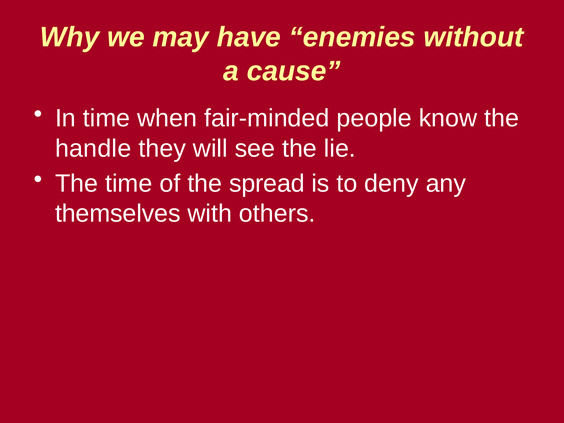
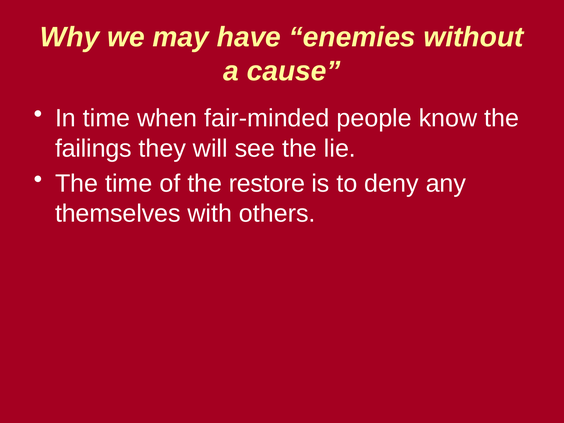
handle: handle -> failings (93, 148)
spread: spread -> restore (267, 184)
